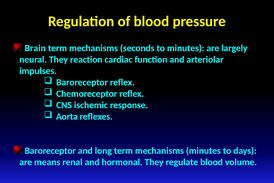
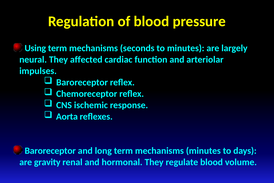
Brain: Brain -> Using (35, 48)
reaction: reaction -> affected (86, 59)
means: means -> gravity (47, 162)
